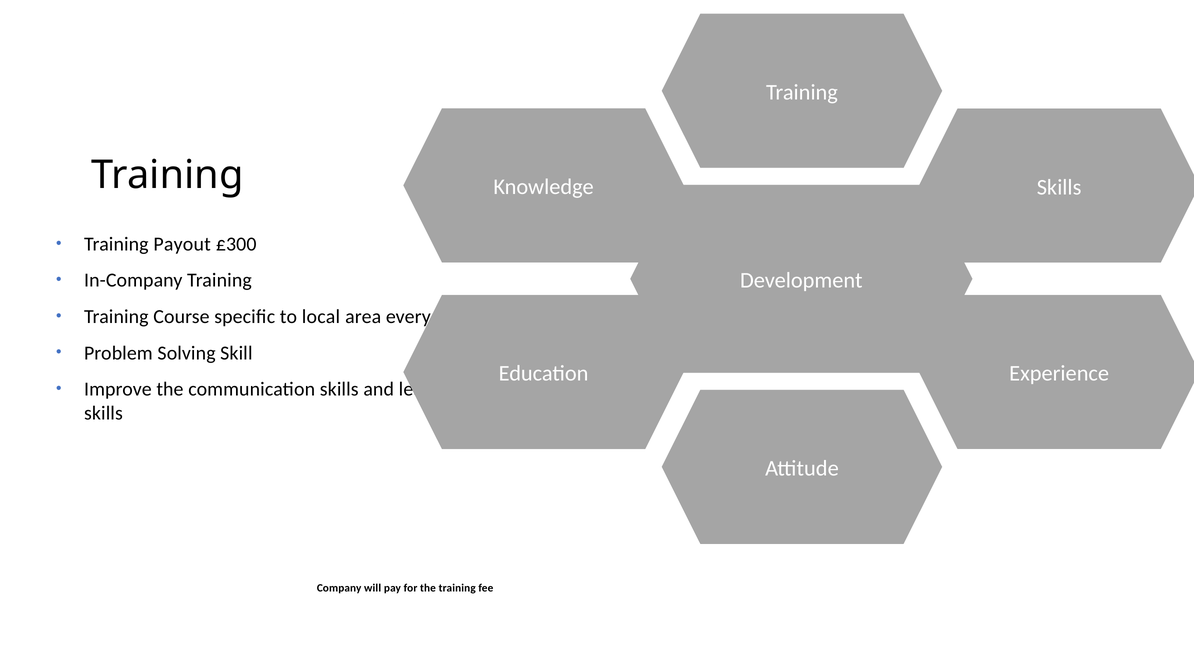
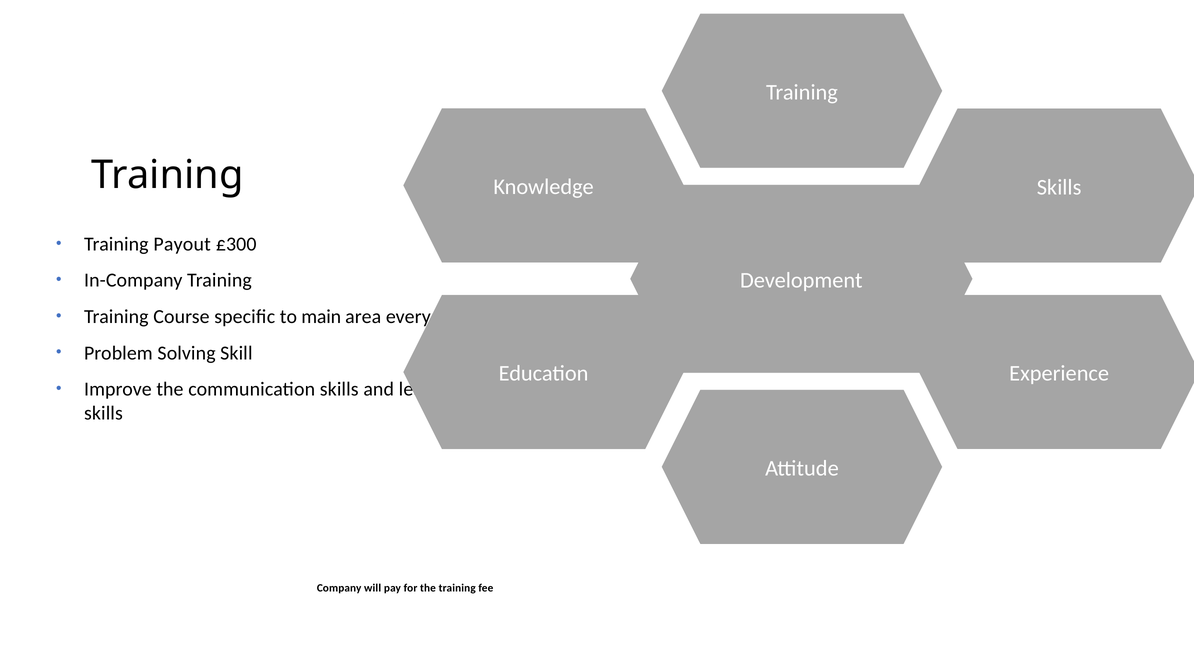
local: local -> main (321, 317)
